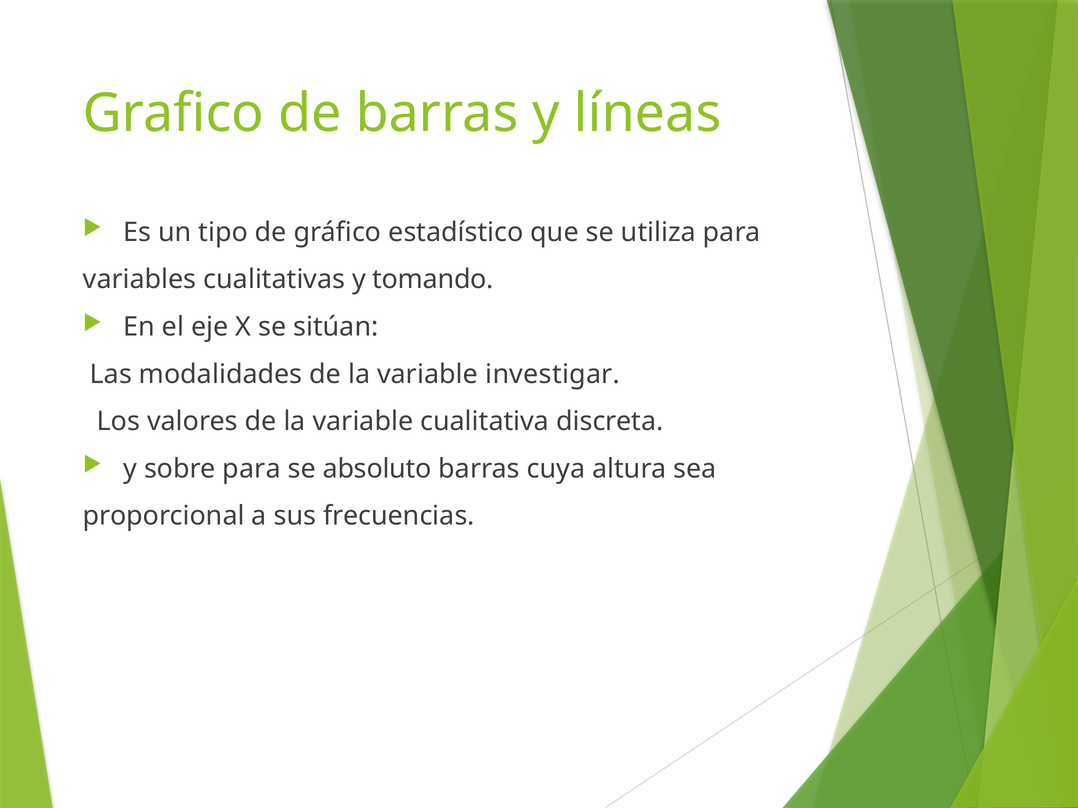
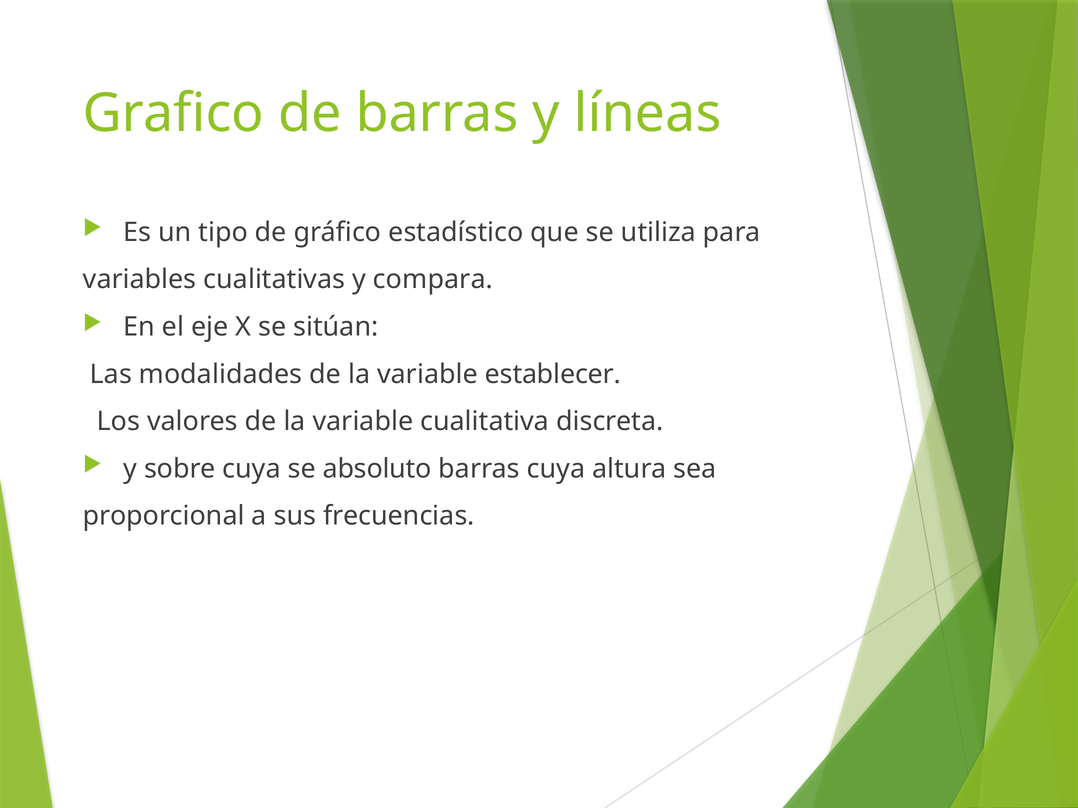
tomando: tomando -> compara (433, 280)
investigar: investigar -> establecer (553, 374)
sobre para: para -> cuya (252, 469)
